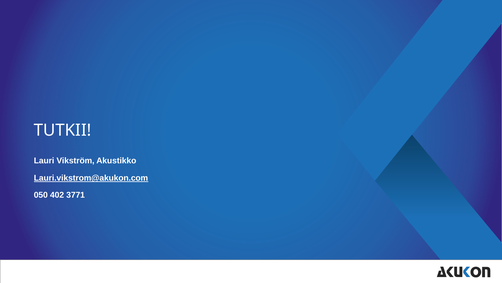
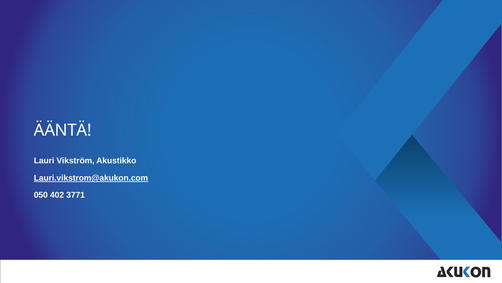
TUTKII: TUTKII -> ÄÄNTÄ (63, 130)
